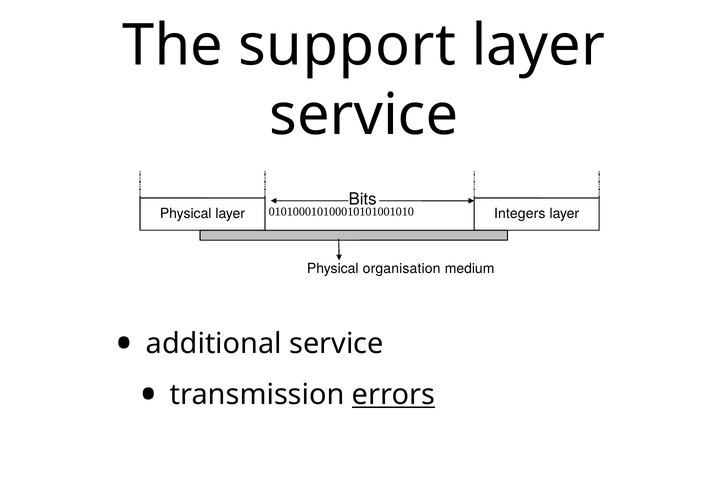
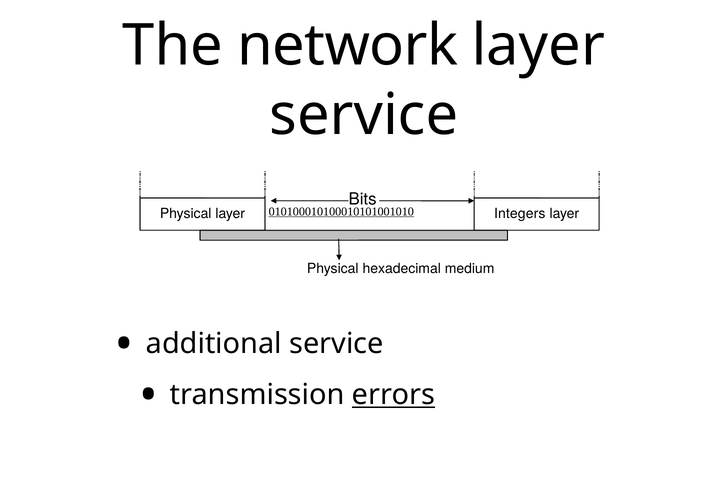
support: support -> network (348, 46)
010100010100010101001010 underline: none -> present (341, 212)
organisation: organisation -> hexadecimal (402, 268)
